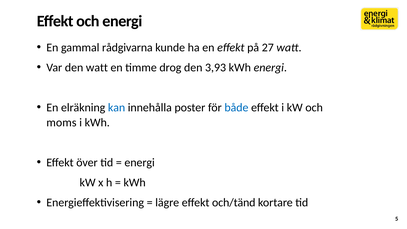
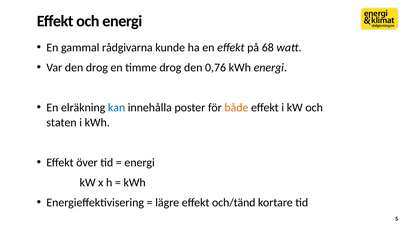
27: 27 -> 68 (268, 48)
den watt: watt -> drog (97, 68)
3,93: 3,93 -> 0,76 (216, 68)
både colour: blue -> orange (236, 108)
moms: moms -> staten (61, 123)
